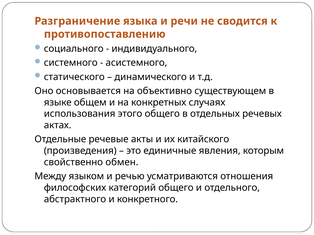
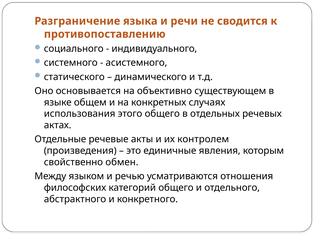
китайского: китайского -> контролем (203, 140)
